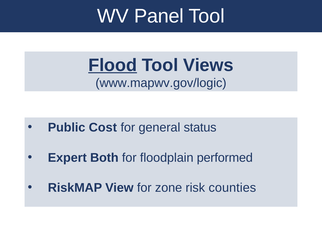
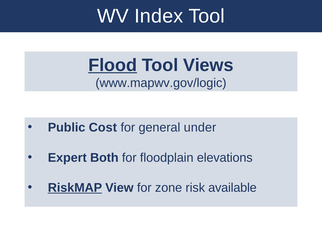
Panel: Panel -> Index (159, 16)
status: status -> under (200, 127)
performed: performed -> elevations (225, 157)
RiskMAP underline: none -> present (75, 187)
counties: counties -> available (232, 187)
